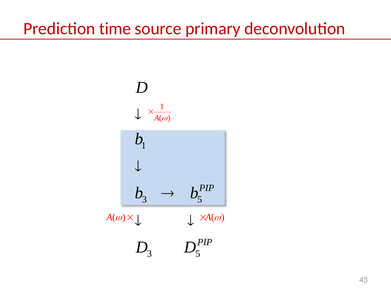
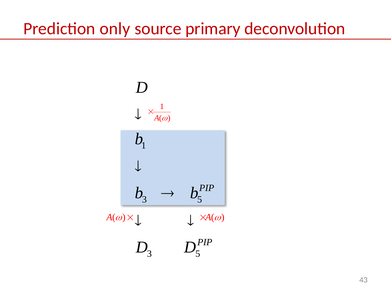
time: time -> only (115, 29)
